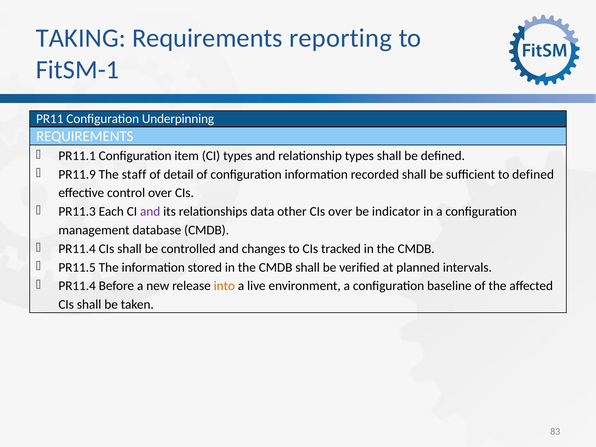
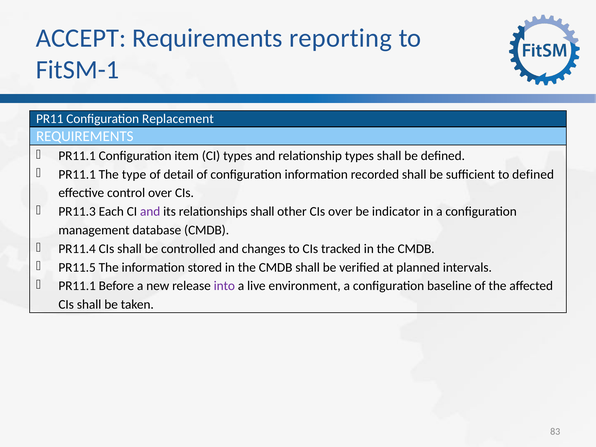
TAKING: TAKING -> ACCEPT (81, 38)
Underpinning: Underpinning -> Replacement (178, 119)
PR11.9: PR11.9 -> PR11.1 (77, 174)
staff: staff -> type (134, 174)
relationships data: data -> shall (262, 212)
PR11.4: PR11.4 -> PR11.1 (77, 286)
into colour: orange -> purple (224, 286)
